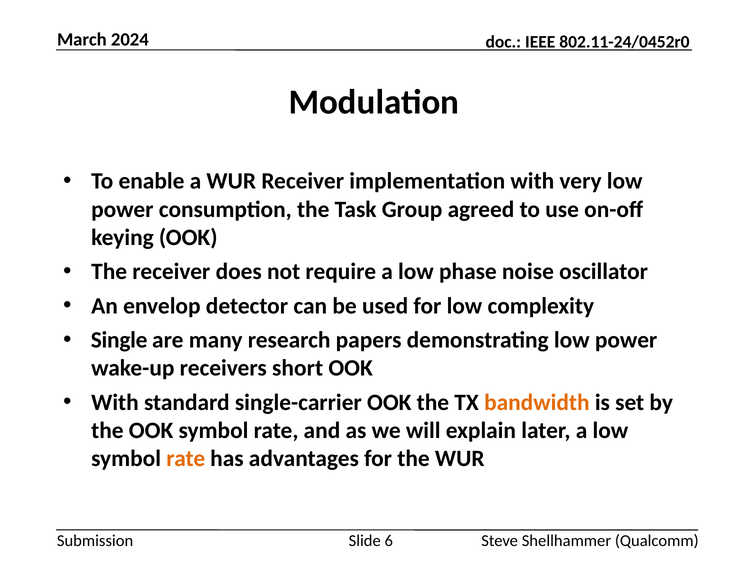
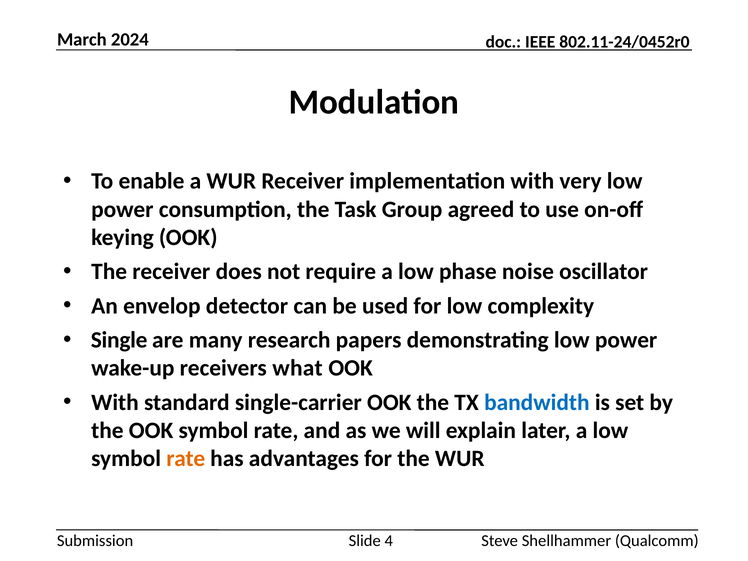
short: short -> what (298, 368)
bandwidth colour: orange -> blue (537, 403)
6: 6 -> 4 (389, 541)
